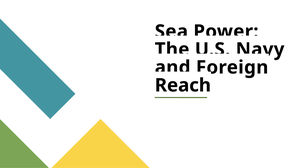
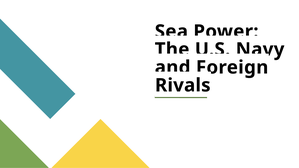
Reach: Reach -> Rivals (183, 85)
